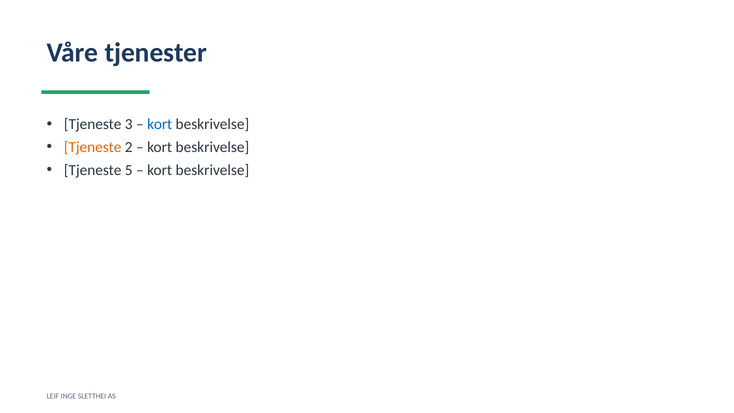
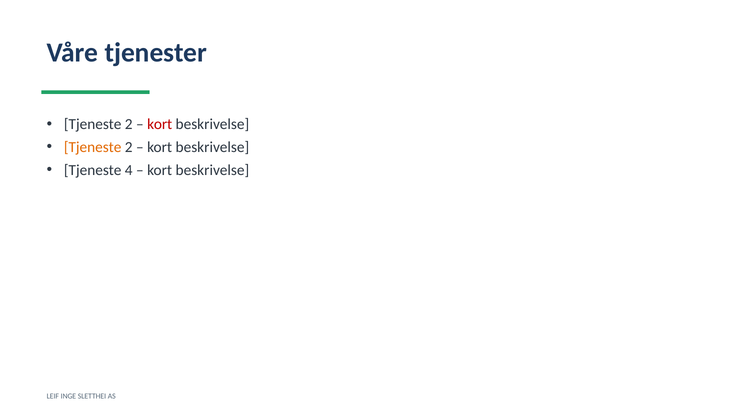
3: 3 -> 2 (129, 124)
kort colour: blue -> red (160, 124)
5: 5 -> 4 (129, 170)
